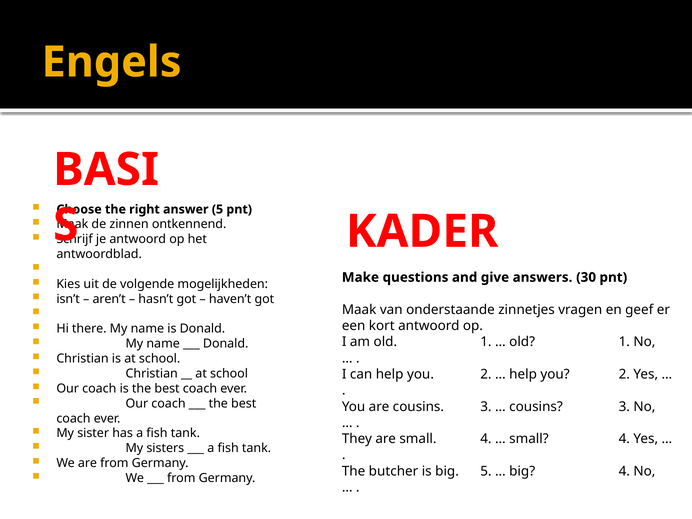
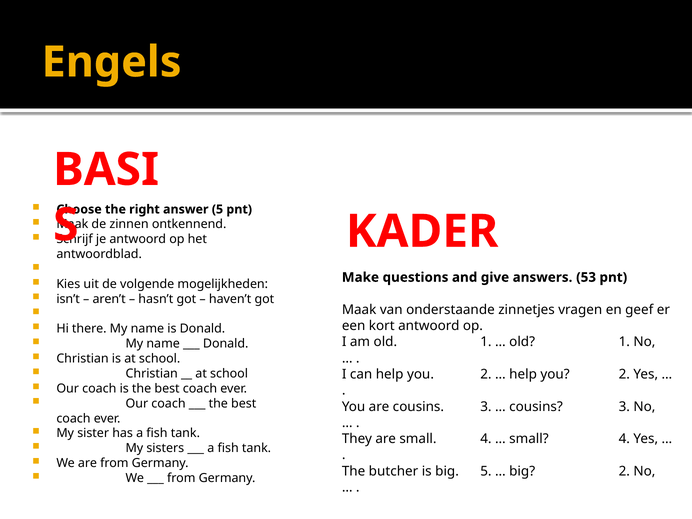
30: 30 -> 53 (586, 277)
big 4: 4 -> 2 (624, 471)
